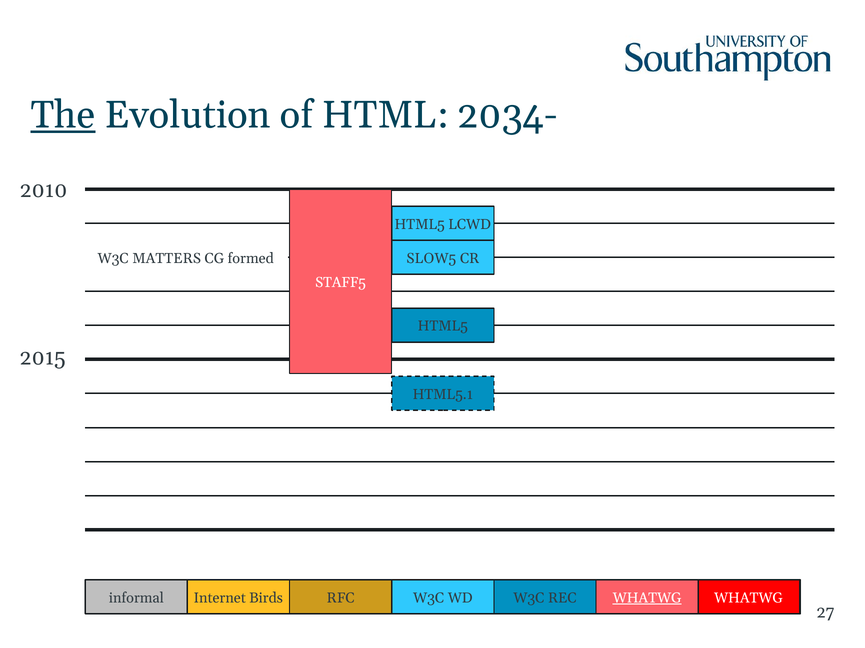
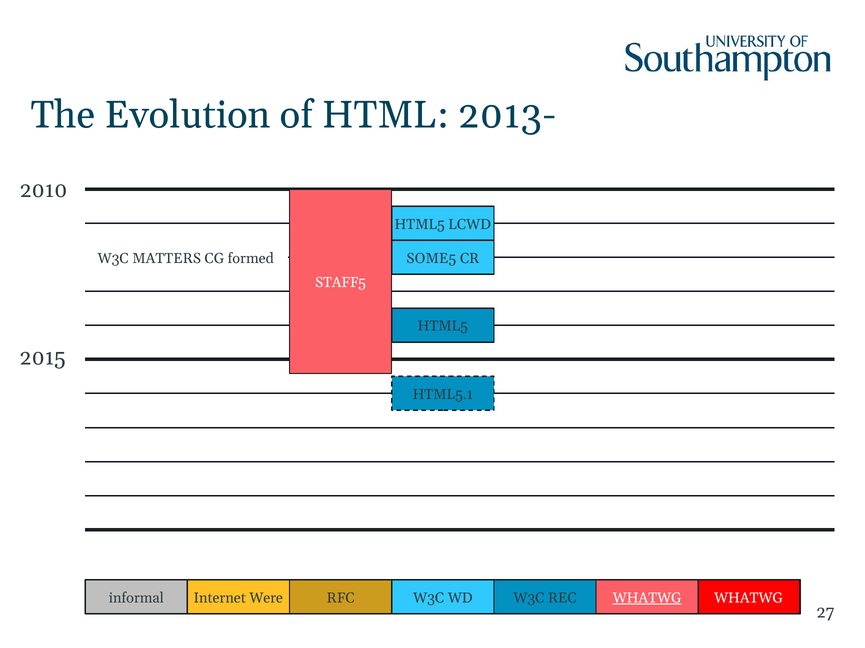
The underline: present -> none (63, 115)
2034-: 2034- -> 2013- (507, 115)
SLOW5: SLOW5 -> SOME5 (431, 259)
Birds: Birds -> Were (266, 598)
